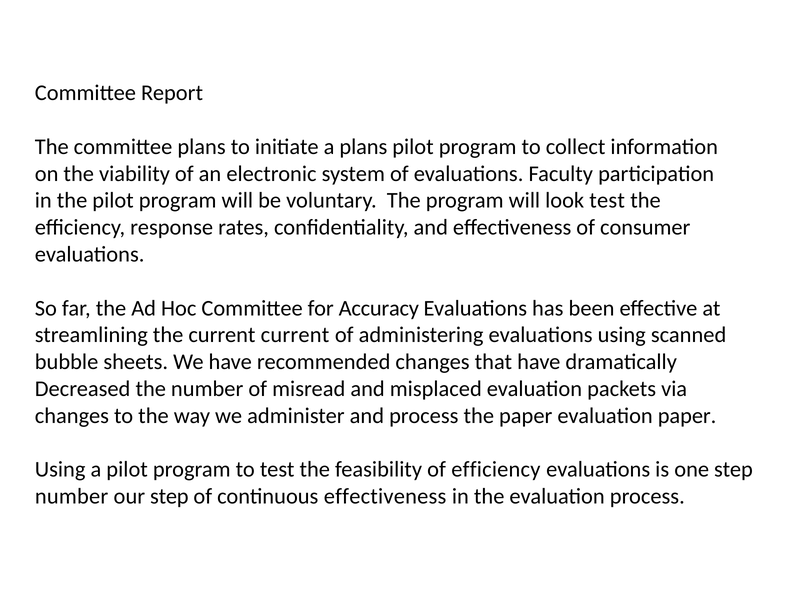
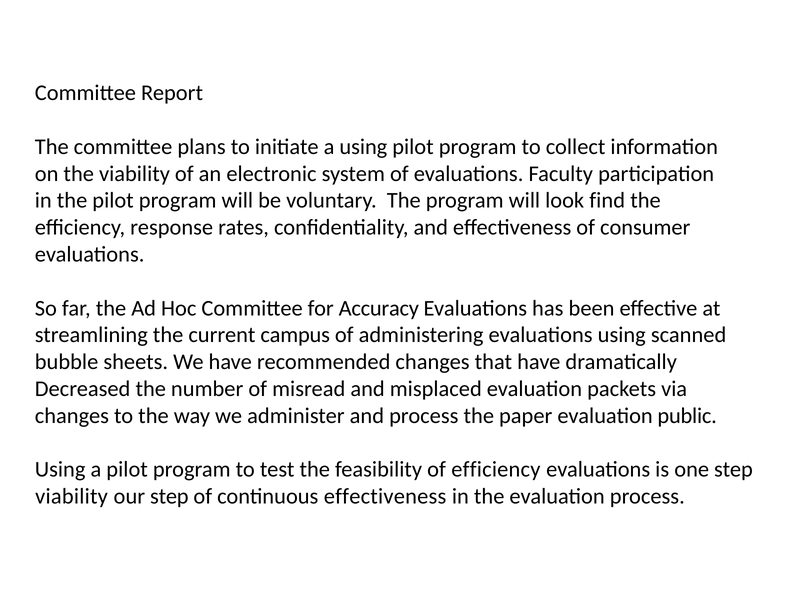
a plans: plans -> using (363, 147)
look test: test -> find (607, 201)
current current: current -> campus (295, 335)
evaluation paper: paper -> public (687, 416)
number: number -> viability (72, 497)
